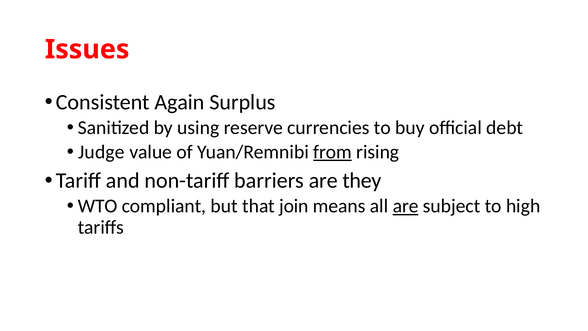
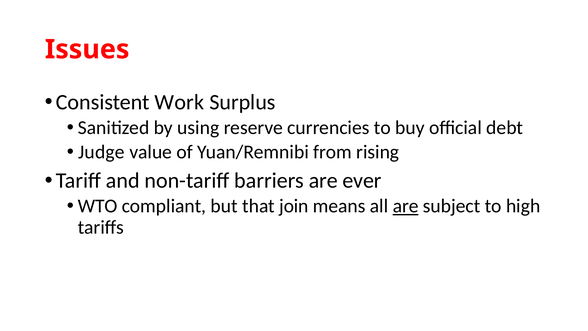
Again: Again -> Work (179, 102)
from underline: present -> none (333, 152)
they: they -> ever (362, 180)
